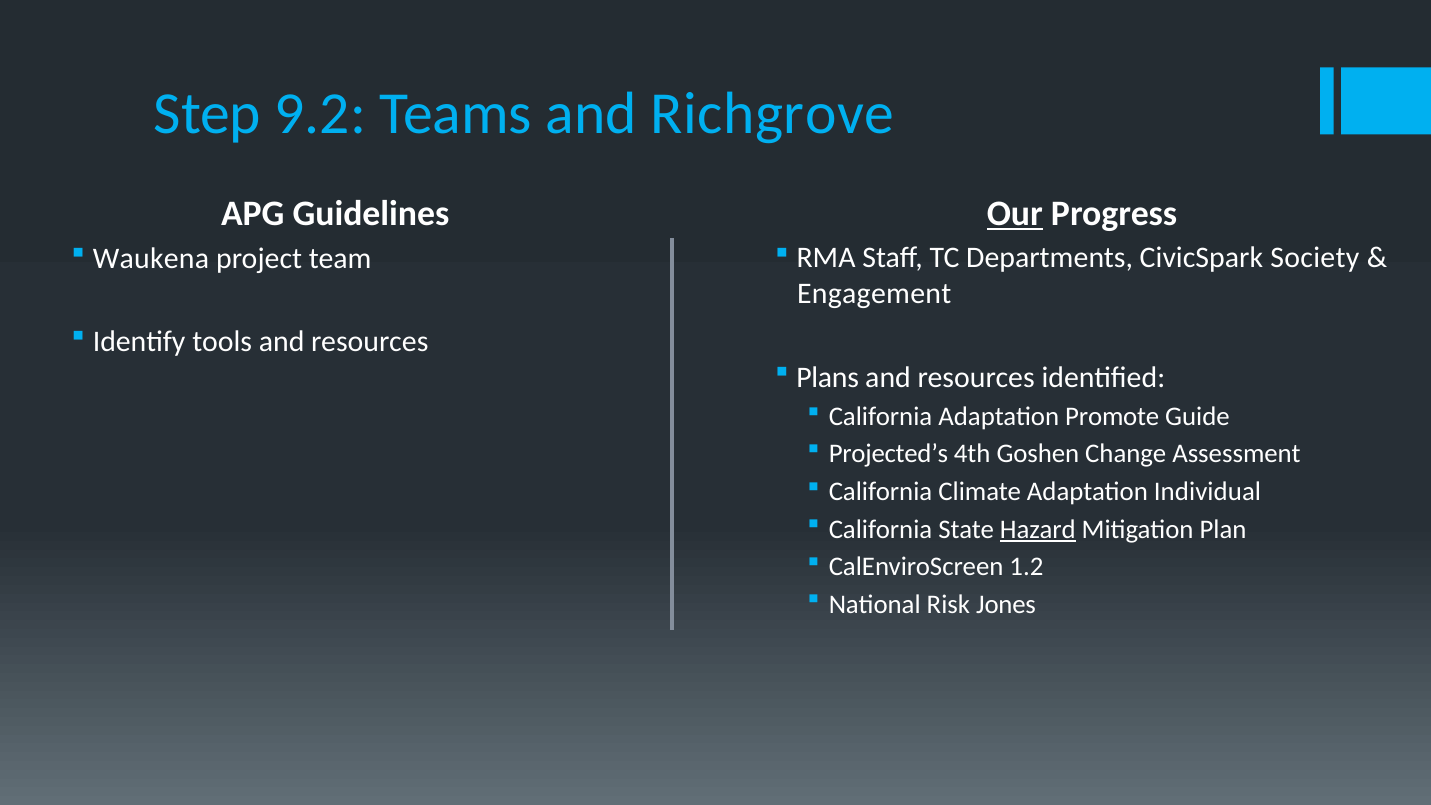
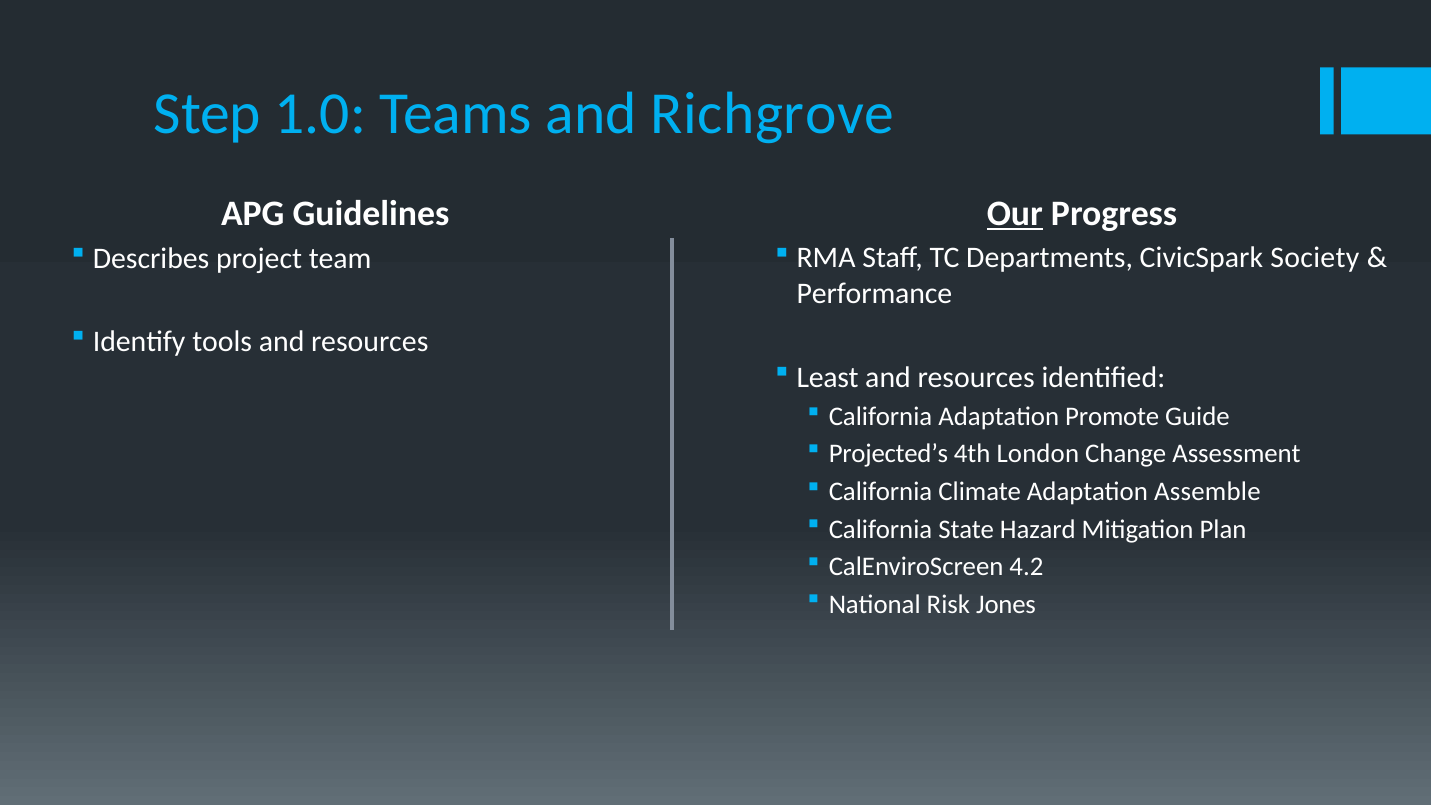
9.2: 9.2 -> 1.0 (320, 113)
Waukena: Waukena -> Describes (151, 258)
Engagement: Engagement -> Performance (874, 294)
Plans: Plans -> Least (828, 377)
Goshen: Goshen -> London (1038, 454)
Individual: Individual -> Assemble (1207, 492)
Hazard underline: present -> none (1038, 529)
1.2: 1.2 -> 4.2 (1026, 567)
